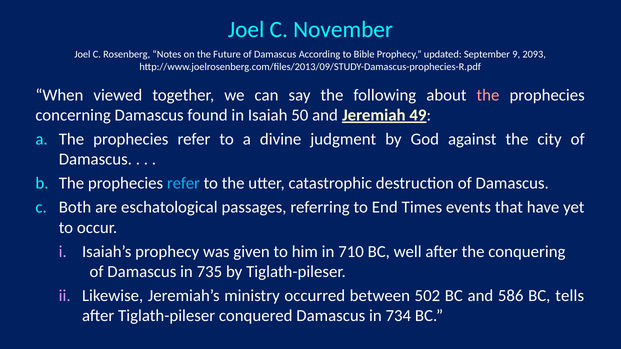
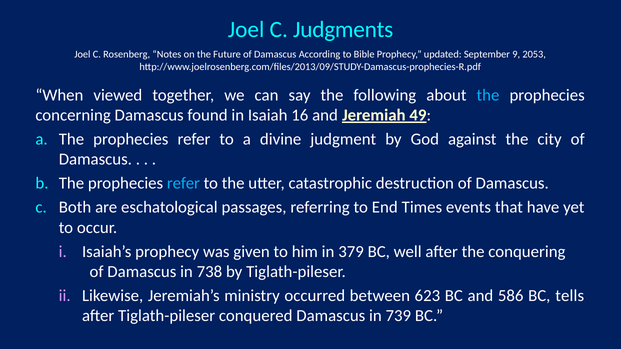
November: November -> Judgments (343, 30)
2093: 2093 -> 2053 (534, 55)
the colour: pink -> light blue (488, 95)
50: 50 -> 16 (300, 115)
710: 710 -> 379 (351, 252)
735: 735 -> 738 (209, 272)
502: 502 -> 623 (427, 296)
734: 734 -> 739 (398, 316)
